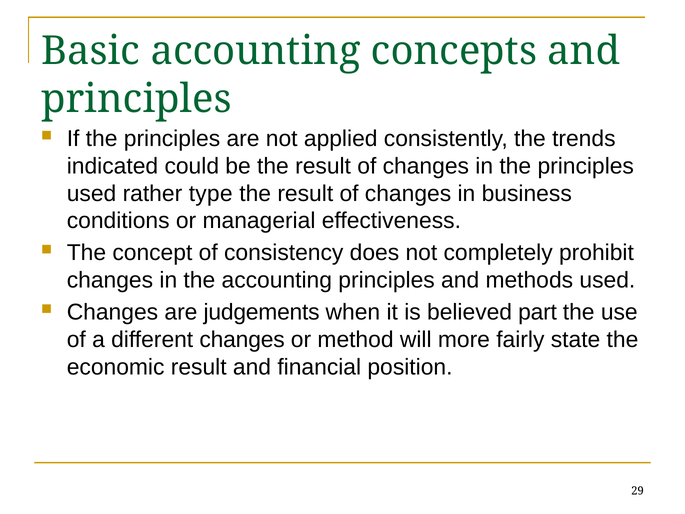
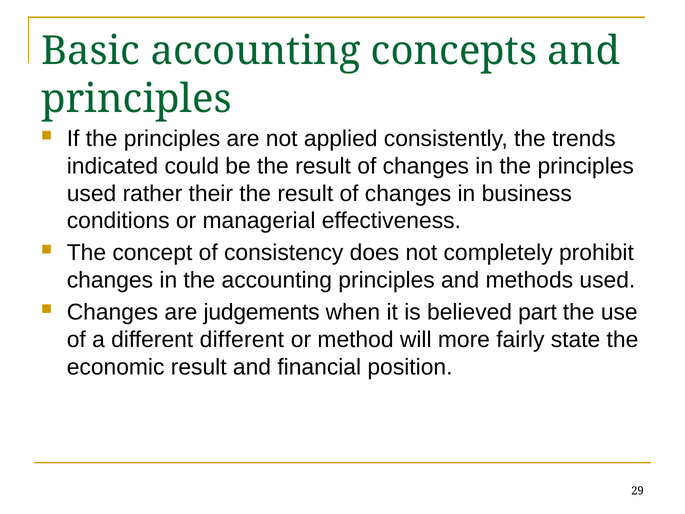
type: type -> their (211, 193)
different changes: changes -> different (242, 340)
